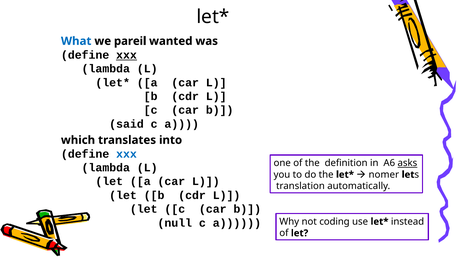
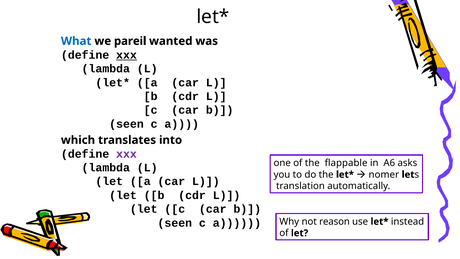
said: said -> seen (127, 124)
xxx colour: blue -> purple (127, 154)
definition: definition -> flappable (346, 163)
asks underline: present -> none (407, 163)
null: null -> seen (175, 223)
coding: coding -> reason (335, 221)
